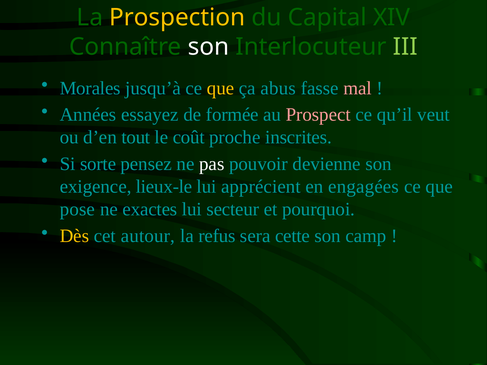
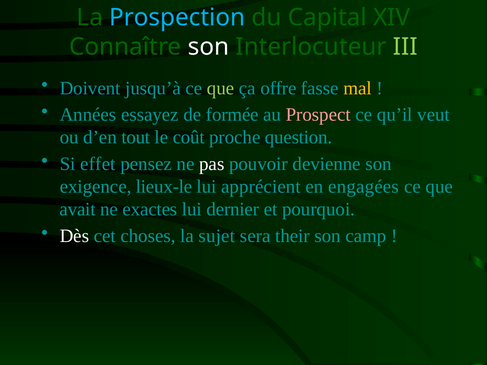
Prospection colour: yellow -> light blue (177, 18)
Morales: Morales -> Doivent (90, 88)
que colour: yellow -> light green (221, 88)
abus: abus -> offre (278, 88)
mal colour: pink -> yellow (358, 88)
inscrites: inscrites -> question (299, 137)
sorte: sorte -> effet (98, 164)
pose: pose -> avait (78, 209)
secteur: secteur -> dernier (233, 209)
Dès colour: yellow -> white (74, 236)
autour: autour -> choses (148, 236)
refus: refus -> sujet (217, 236)
cette: cette -> their (292, 236)
